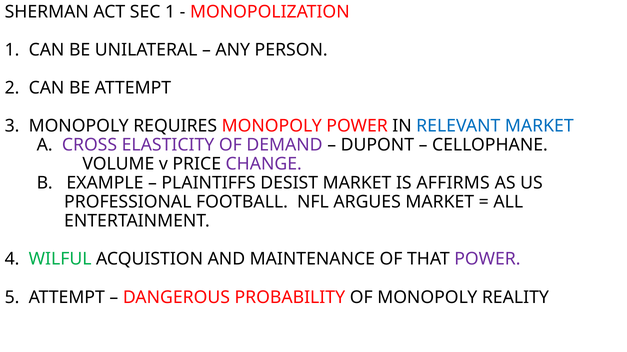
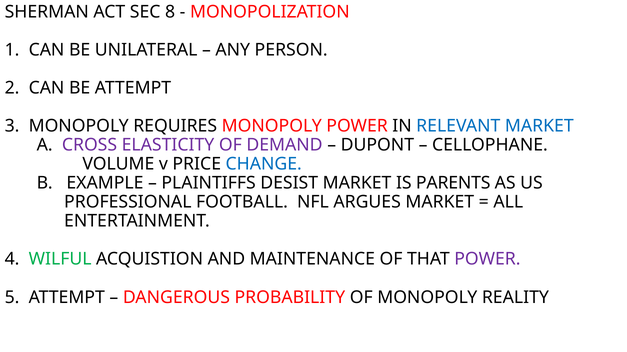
SEC 1: 1 -> 8 (170, 12)
CHANGE colour: purple -> blue (264, 164)
AFFIRMS: AFFIRMS -> PARENTS (453, 183)
